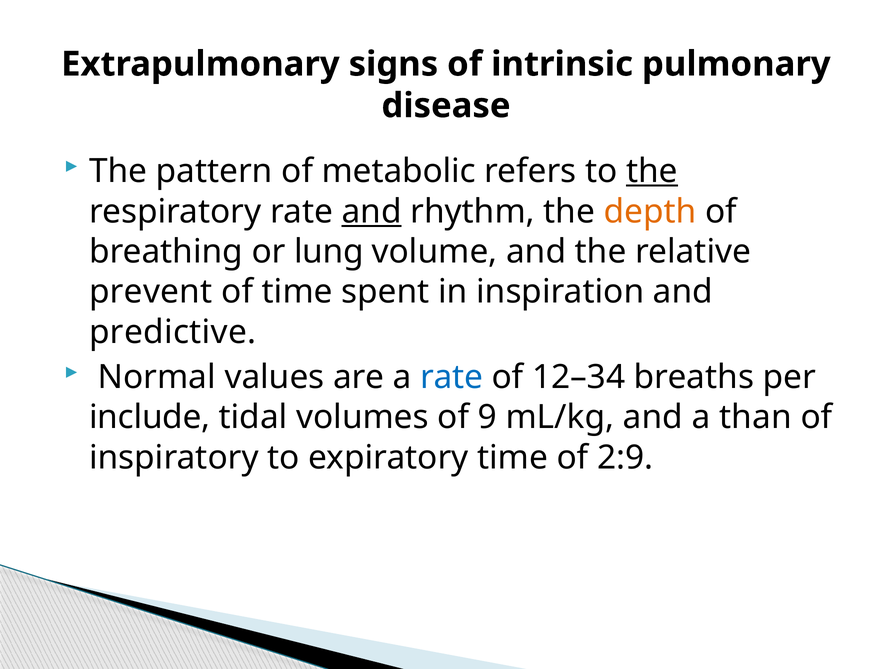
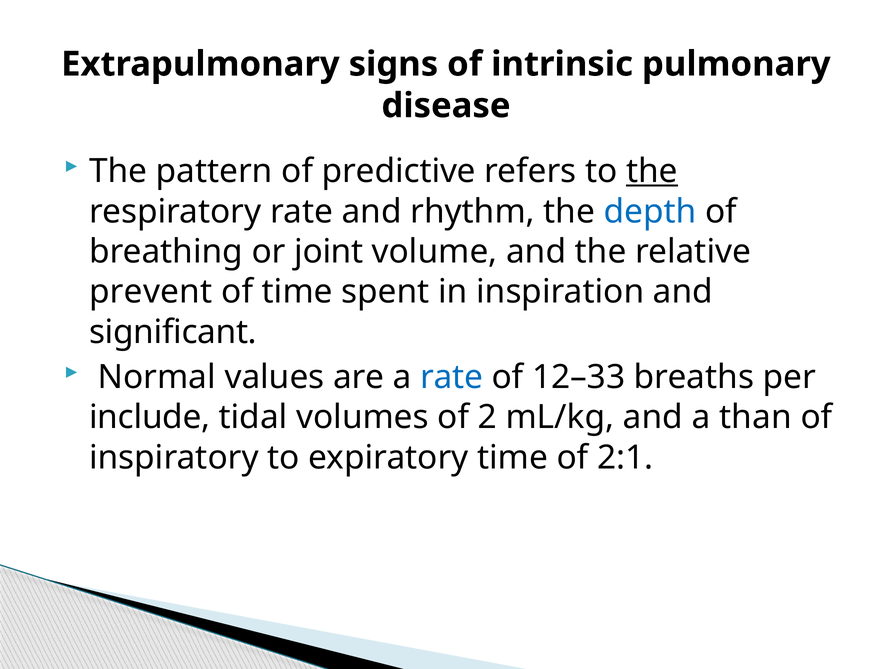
metabolic: metabolic -> predictive (399, 171)
and underline: present -> none (372, 211)
depth colour: orange -> blue (650, 211)
lung: lung -> joint (329, 252)
predictive: predictive -> significant (173, 332)
12–34: 12–34 -> 12–33 (579, 377)
9: 9 -> 2 (487, 417)
2:9: 2:9 -> 2:1 (625, 458)
